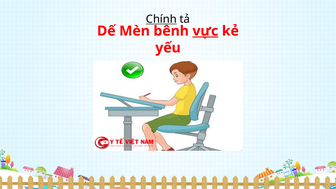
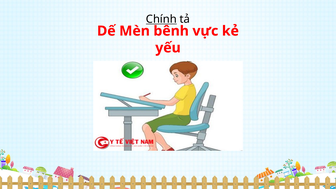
vực underline: present -> none (205, 31)
